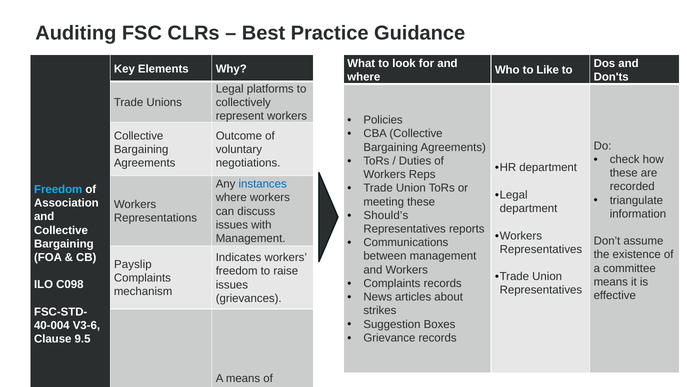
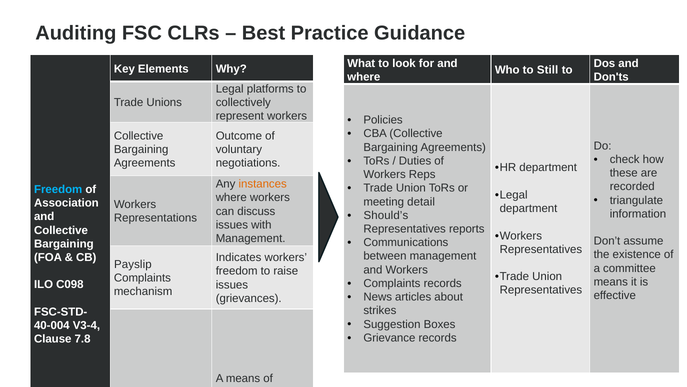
Like: Like -> Still (548, 70)
instances colour: blue -> orange (263, 184)
meeting these: these -> detail (421, 201)
V3-6: V3-6 -> V3-4 (86, 325)
9.5: 9.5 -> 7.8 (83, 339)
